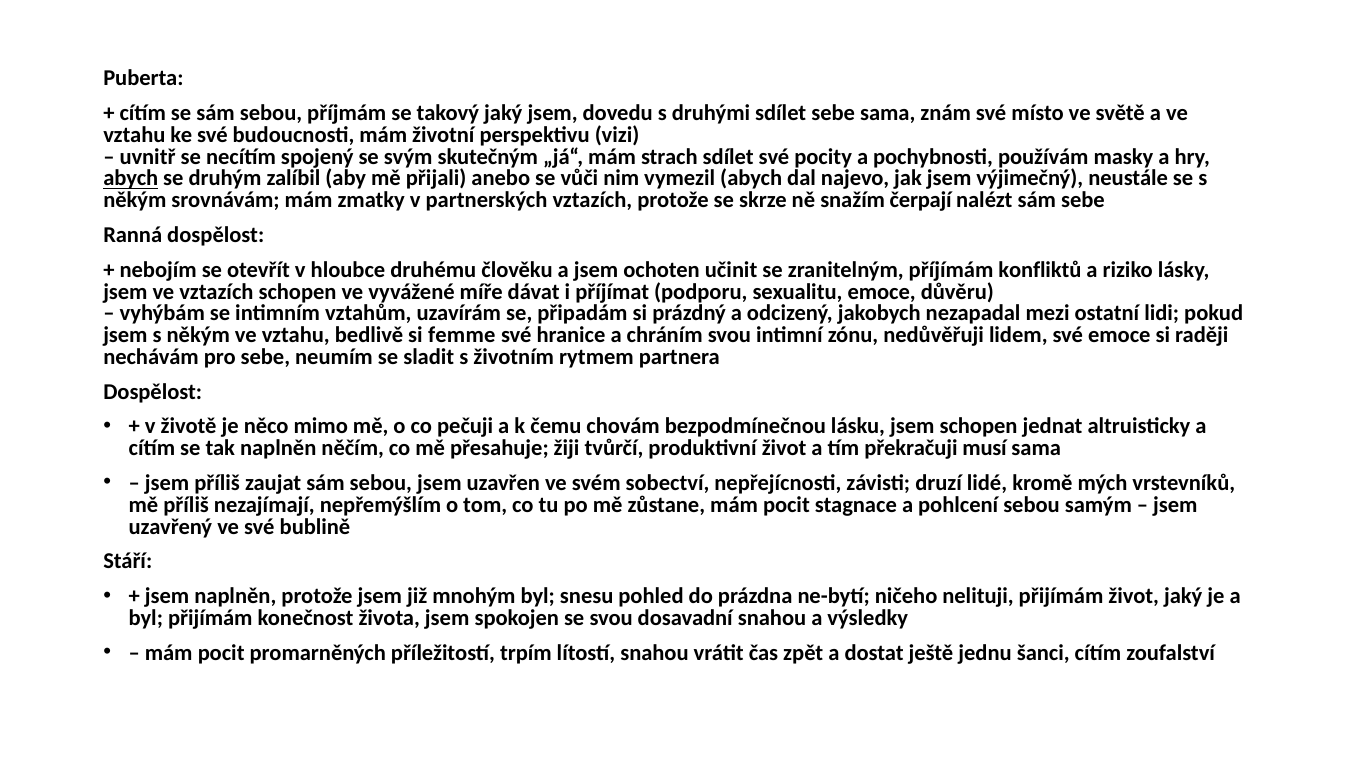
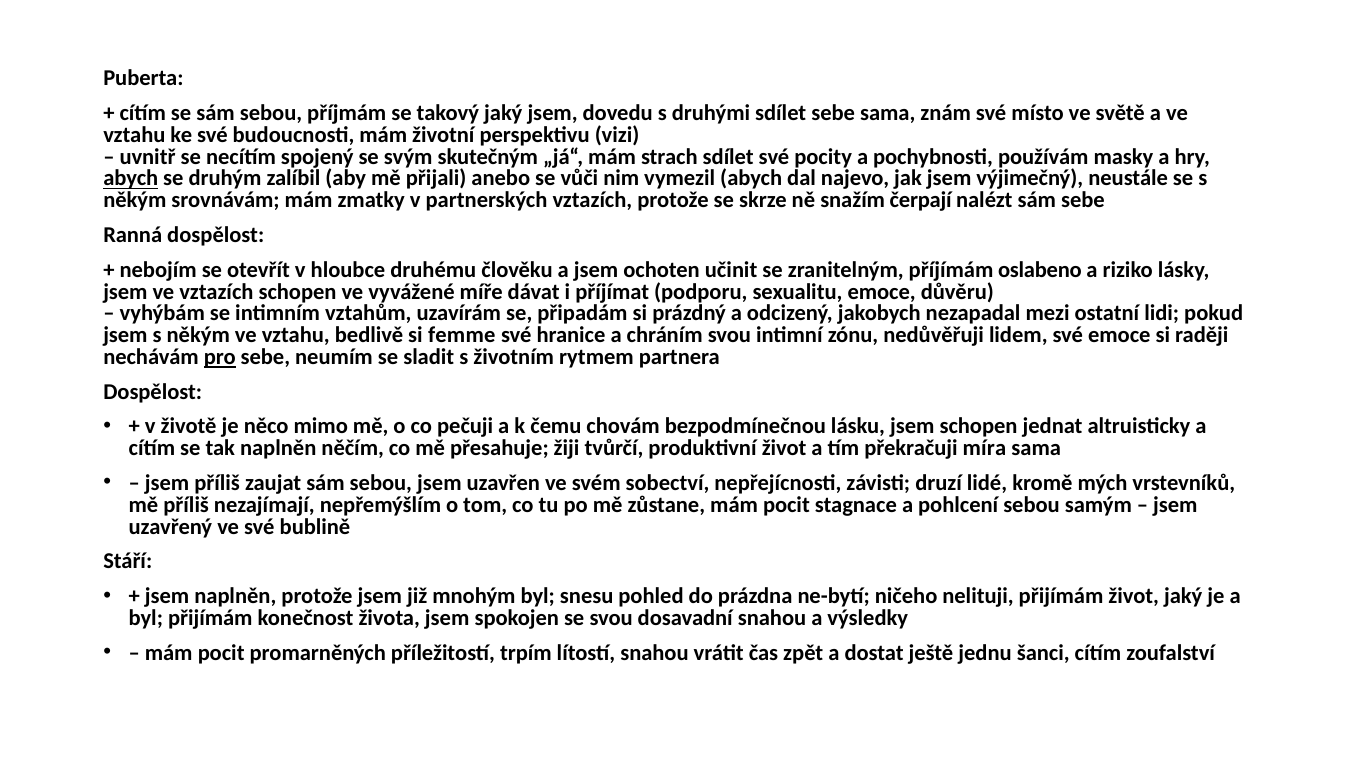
konfliktů: konfliktů -> oslabeno (1040, 270)
pro underline: none -> present (220, 357)
musí: musí -> míra (984, 449)
